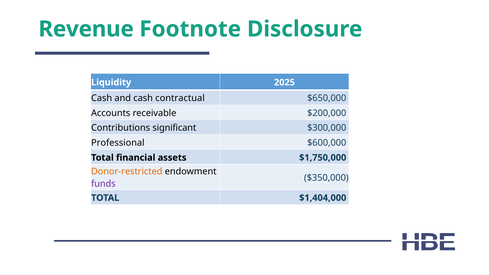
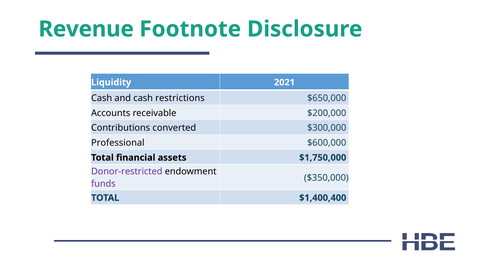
2025: 2025 -> 2021 (284, 82)
contractual: contractual -> restrictions (180, 98)
significant: significant -> converted (174, 128)
Donor-restricted colour: orange -> purple (127, 172)
$1,404,000: $1,404,000 -> $1,400,400 (323, 198)
